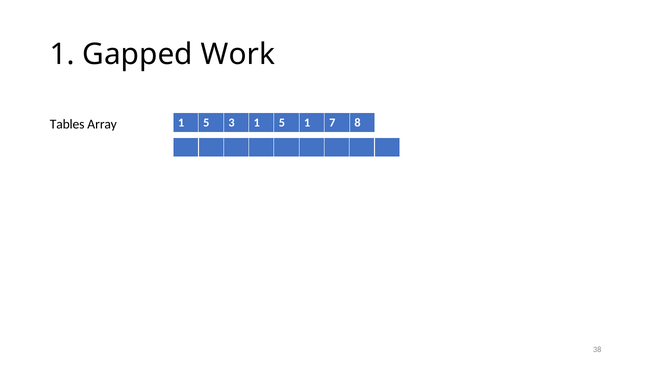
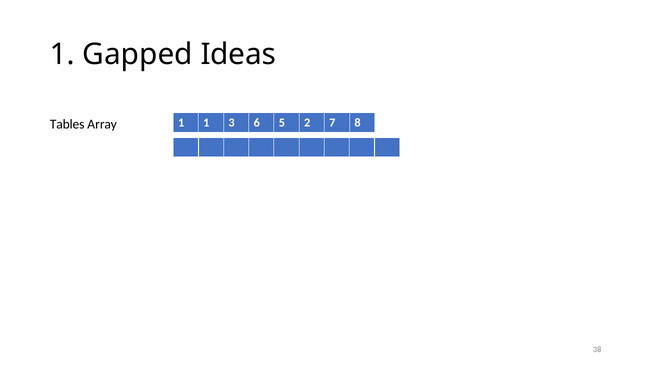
Work: Work -> Ideas (238, 55)
5: 5 -> 1 (206, 123)
3 1: 1 -> 6 (257, 123)
5 1: 1 -> 2 (307, 123)
